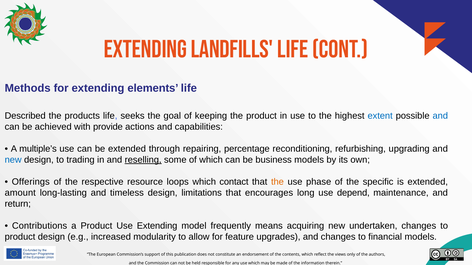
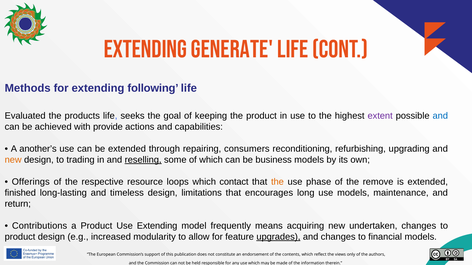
landfills: landfills -> generate (232, 49)
elements: elements -> following (153, 88)
Described: Described -> Evaluated (25, 116)
extent colour: blue -> purple (380, 116)
multiple’s: multiple’s -> another’s (38, 149)
percentage: percentage -> consumers (247, 149)
new colour: blue -> orange (13, 160)
specific: specific -> remove (378, 182)
amount: amount -> finished (20, 193)
use depend: depend -> models (353, 193)
upgrades underline: none -> present (278, 237)
